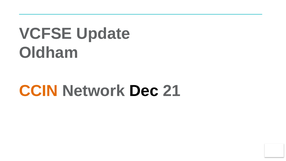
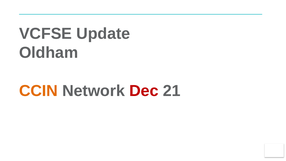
Dec colour: black -> red (144, 91)
